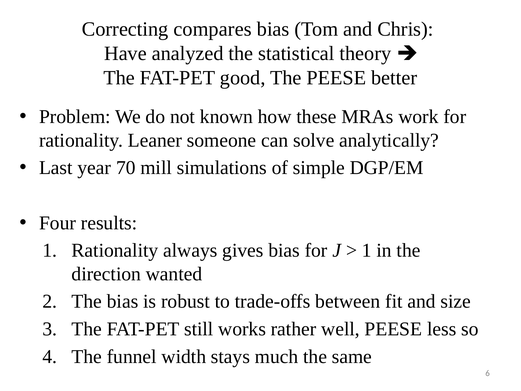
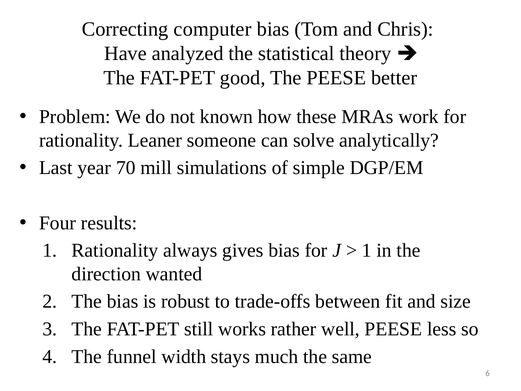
compares: compares -> computer (213, 29)
